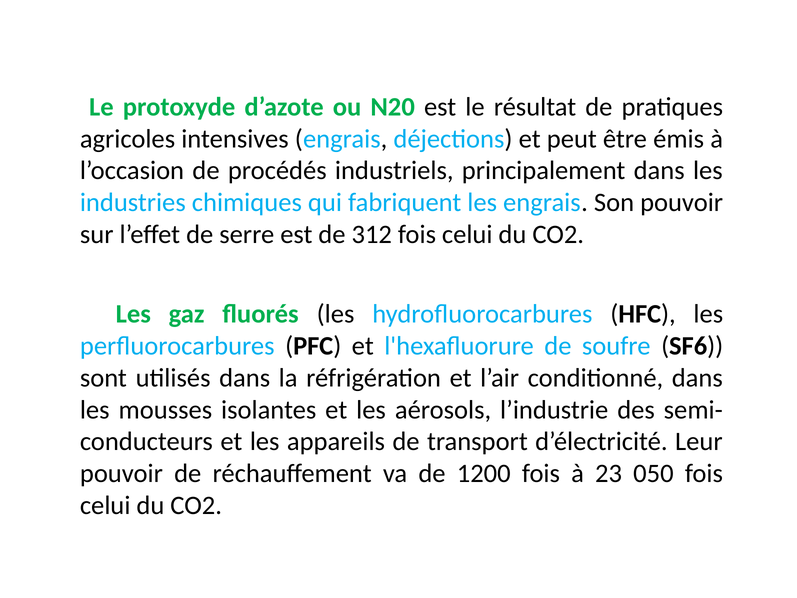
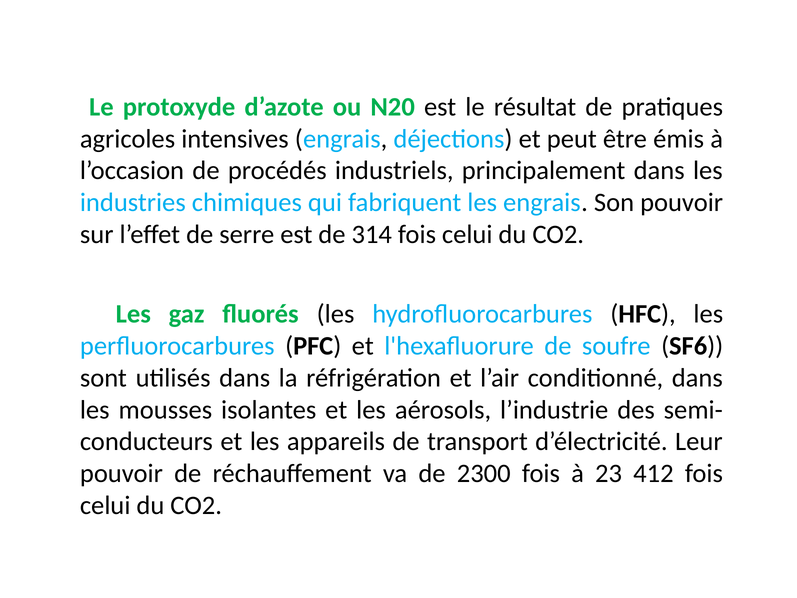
312: 312 -> 314 (372, 234)
1200: 1200 -> 2300 (484, 473)
050: 050 -> 412 (653, 473)
